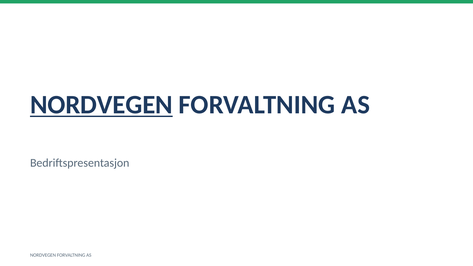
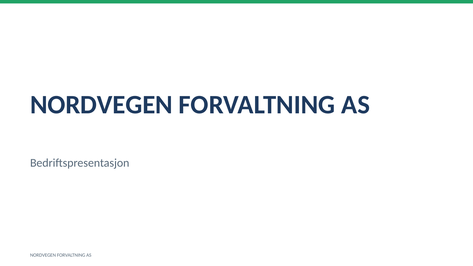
NORDVEGEN underline: present -> none (101, 105)
